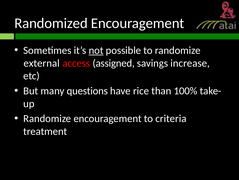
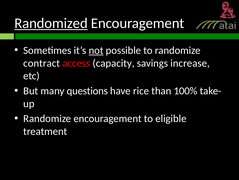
Randomized underline: none -> present (51, 23)
external: external -> contract (42, 63)
assigned: assigned -> capacity (114, 63)
criteria: criteria -> eligible (171, 118)
